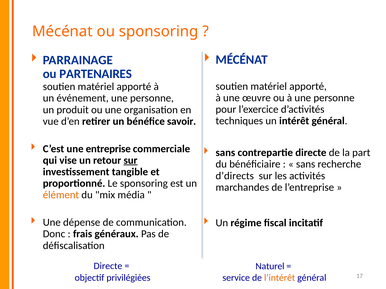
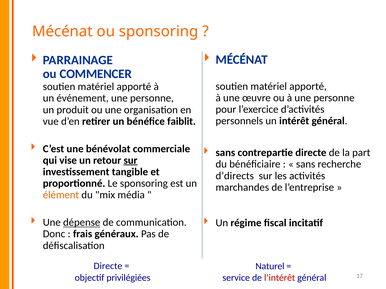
PARTENAIRES: PARTENAIRES -> COMMENCER (96, 74)
techniques: techniques -> personnels (239, 121)
savoir: savoir -> faiblit (182, 122)
entreprise: entreprise -> bénévolat (108, 149)
dépense underline: none -> present (82, 223)
l’intérêt colour: orange -> red (280, 278)
